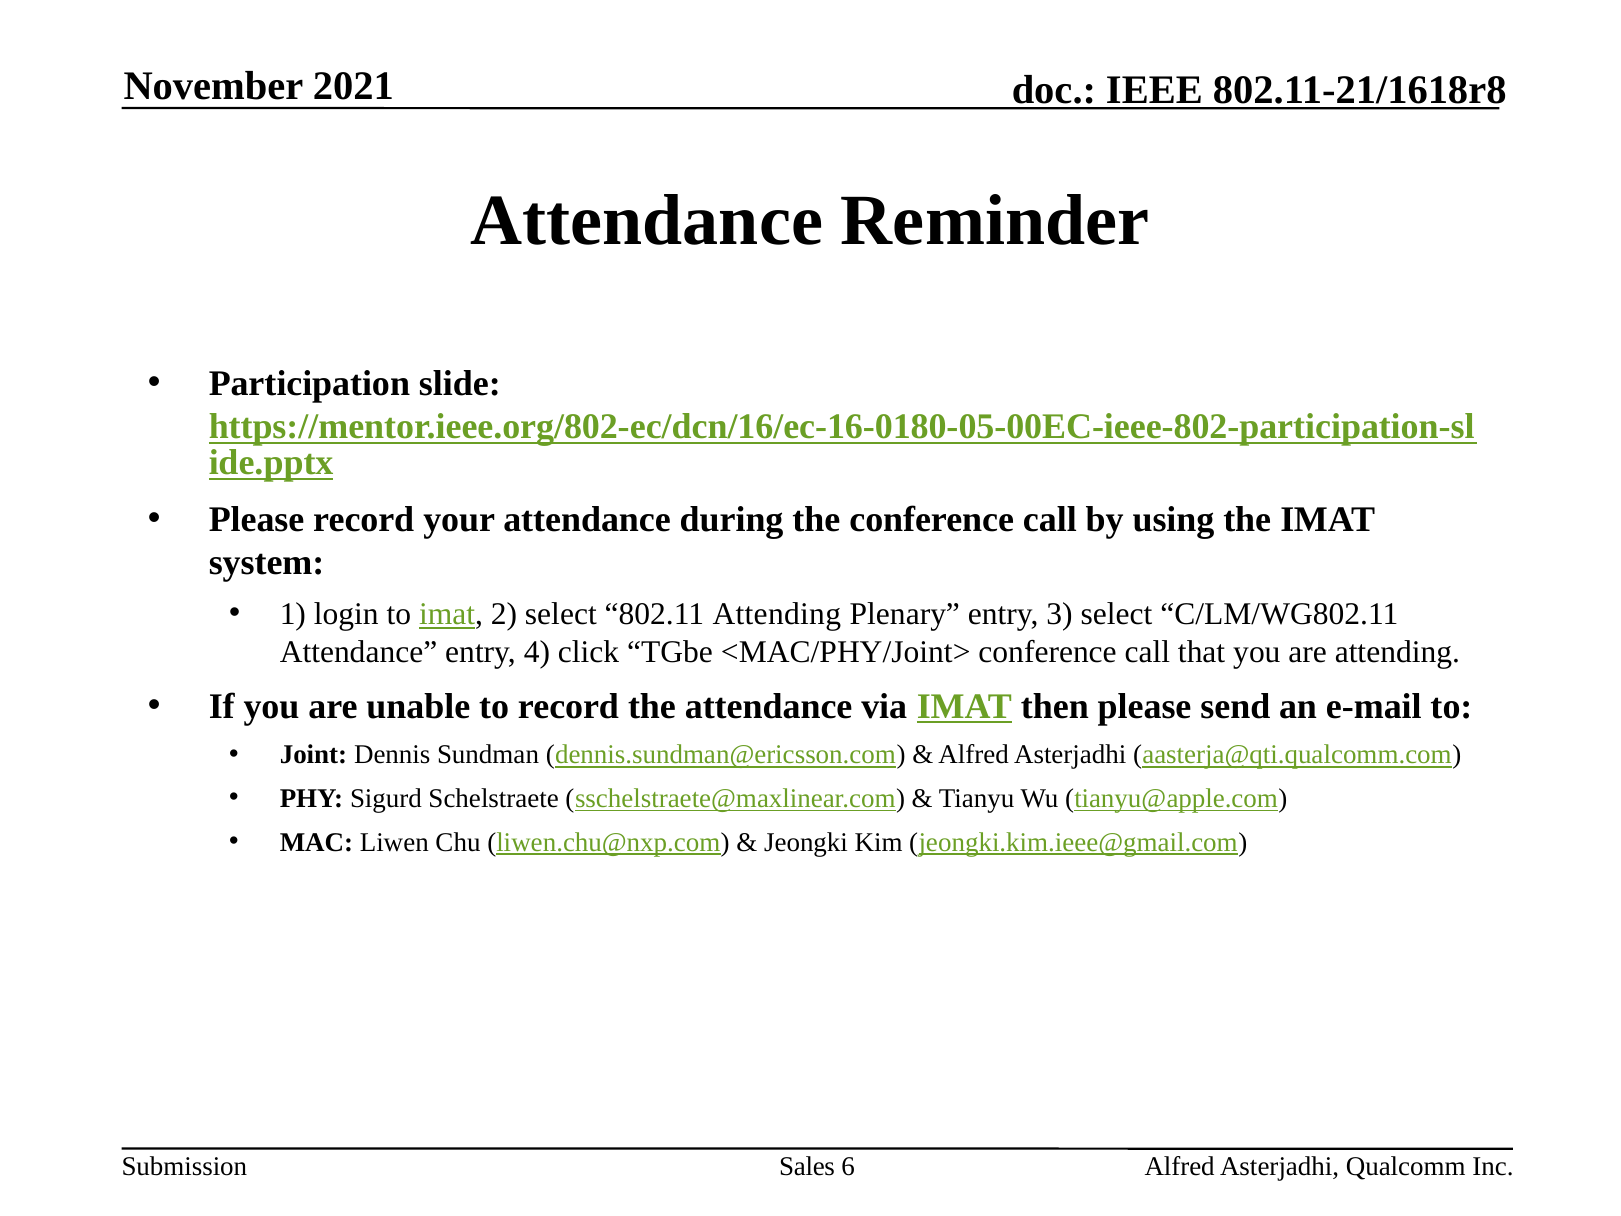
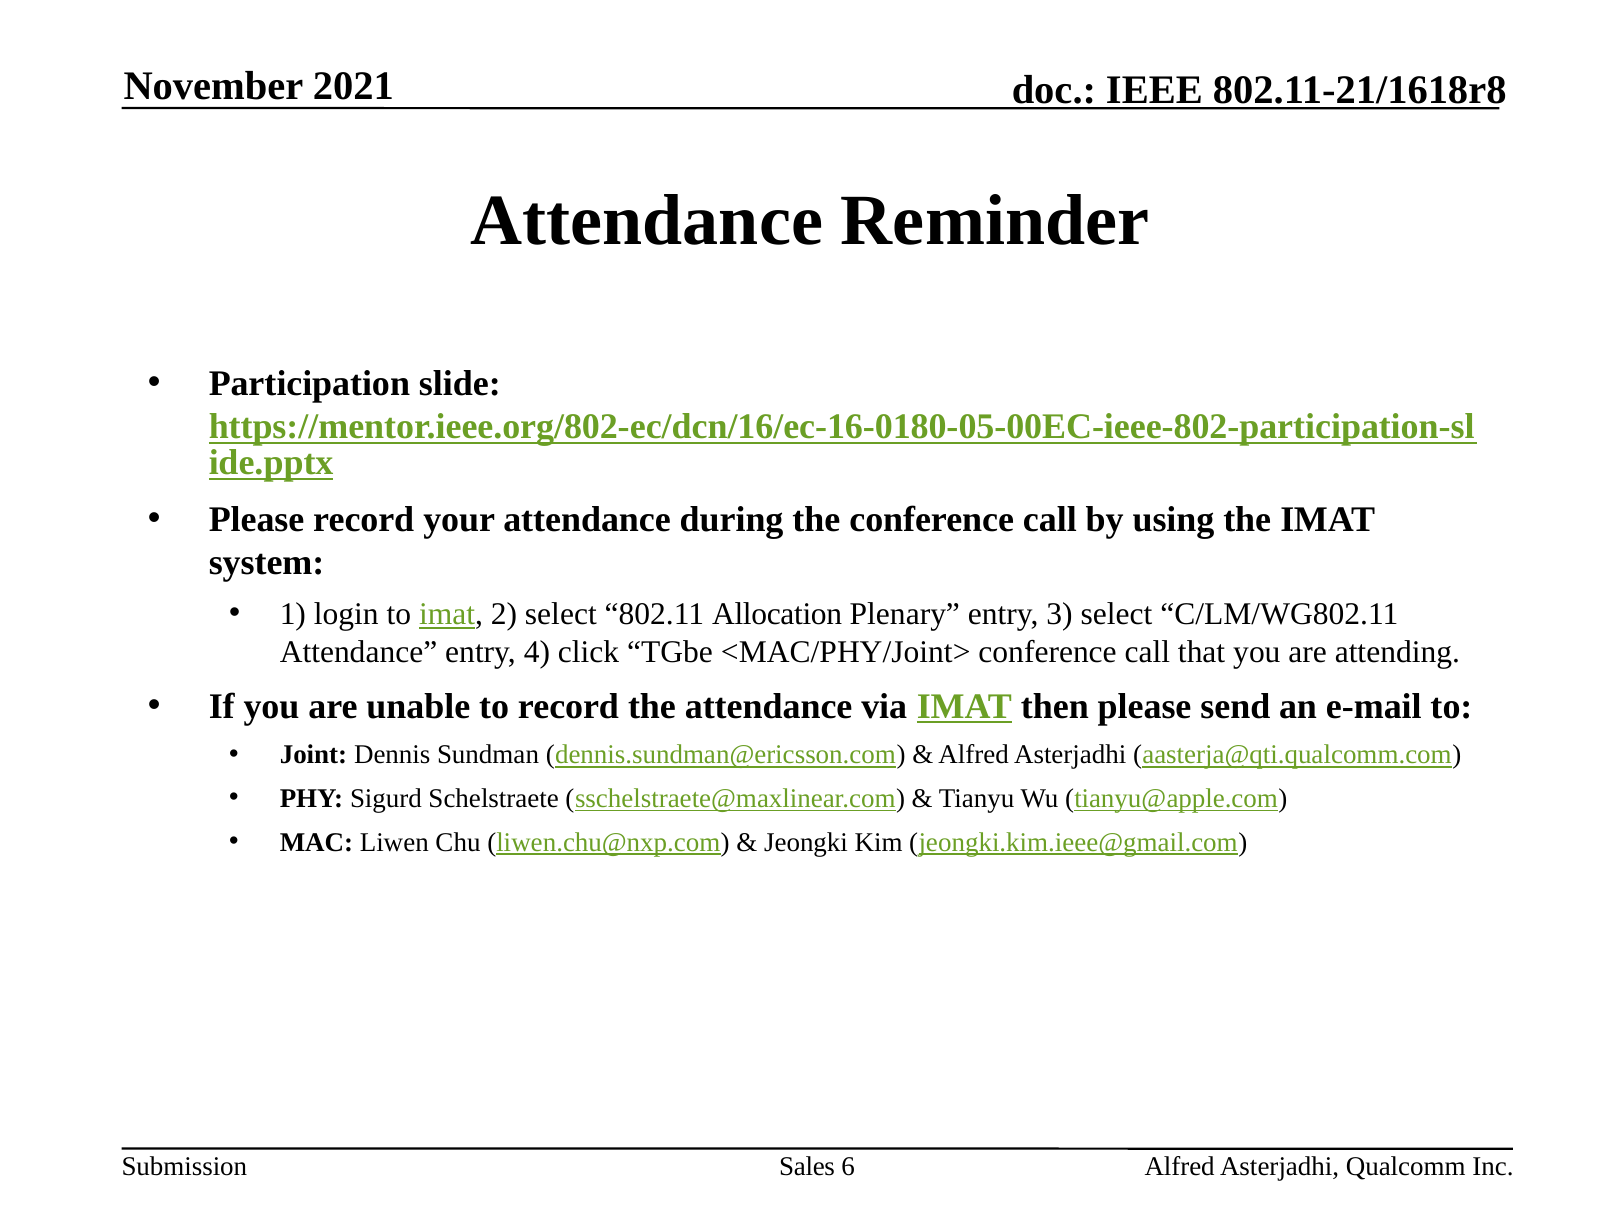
802.11 Attending: Attending -> Allocation (777, 614)
